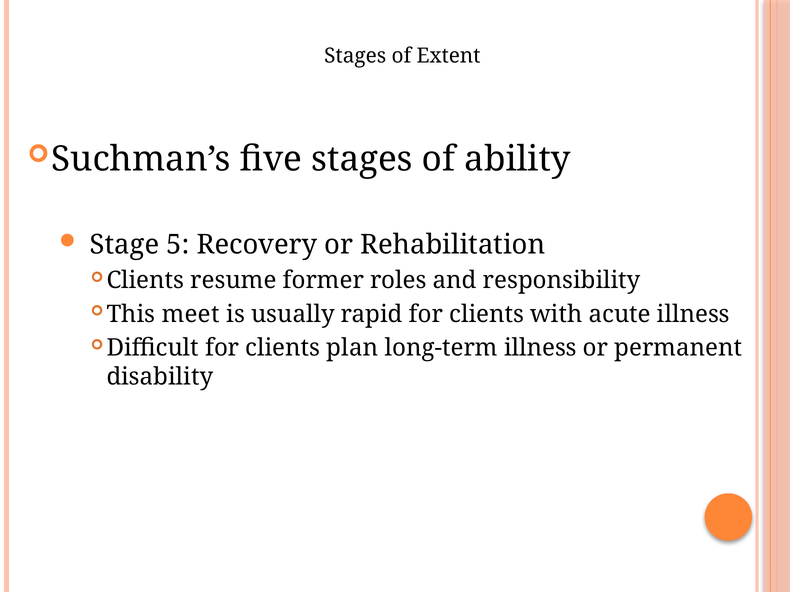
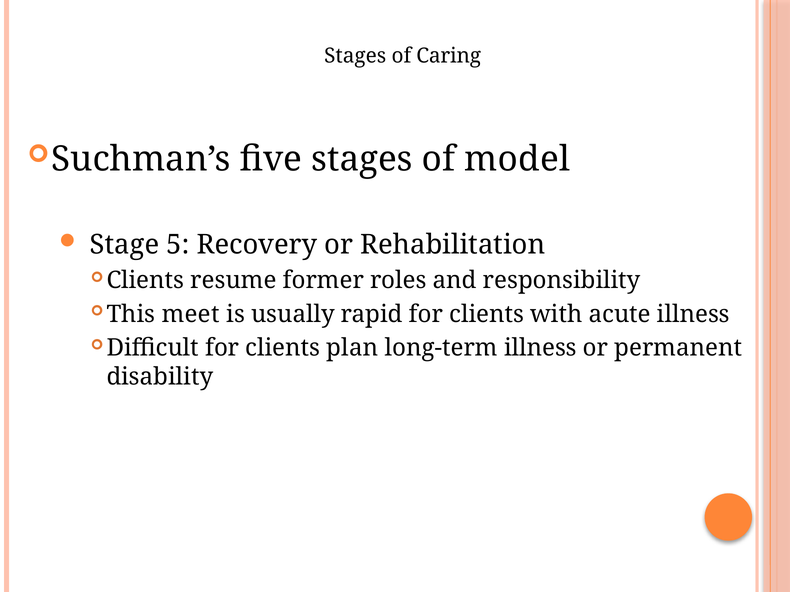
Extent: Extent -> Caring (449, 56)
ability: ability -> model (517, 159)
